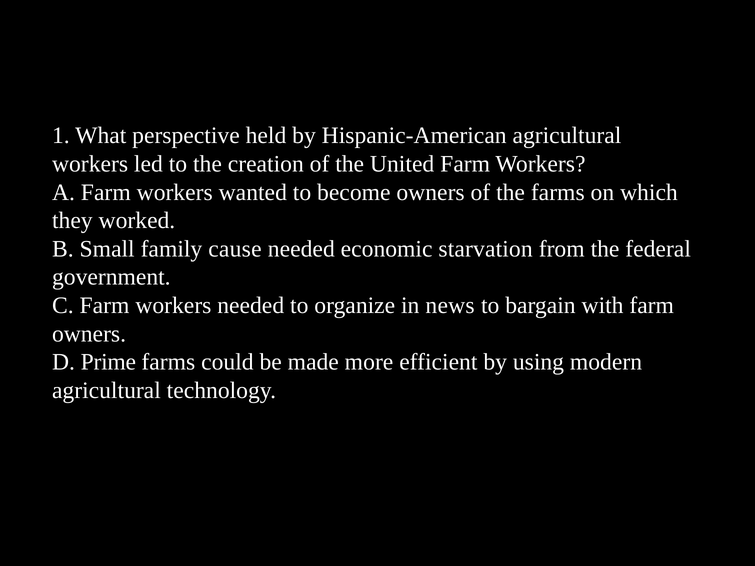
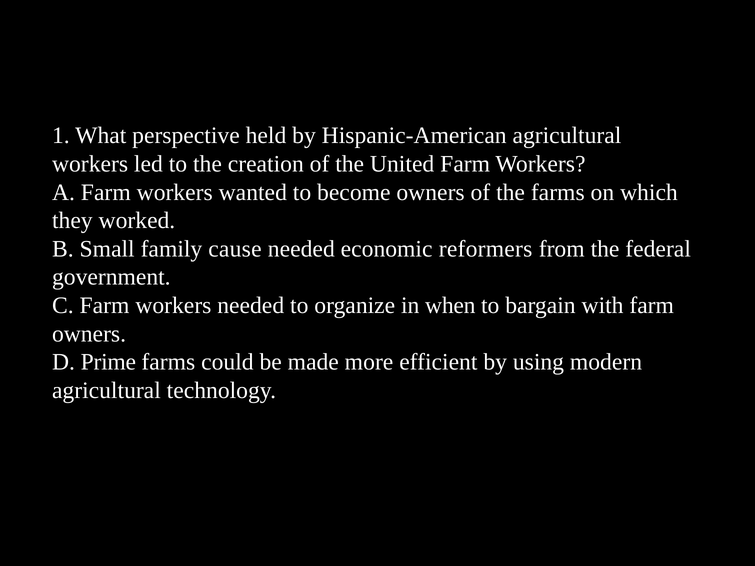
starvation: starvation -> reformers (486, 249)
news: news -> when (450, 306)
